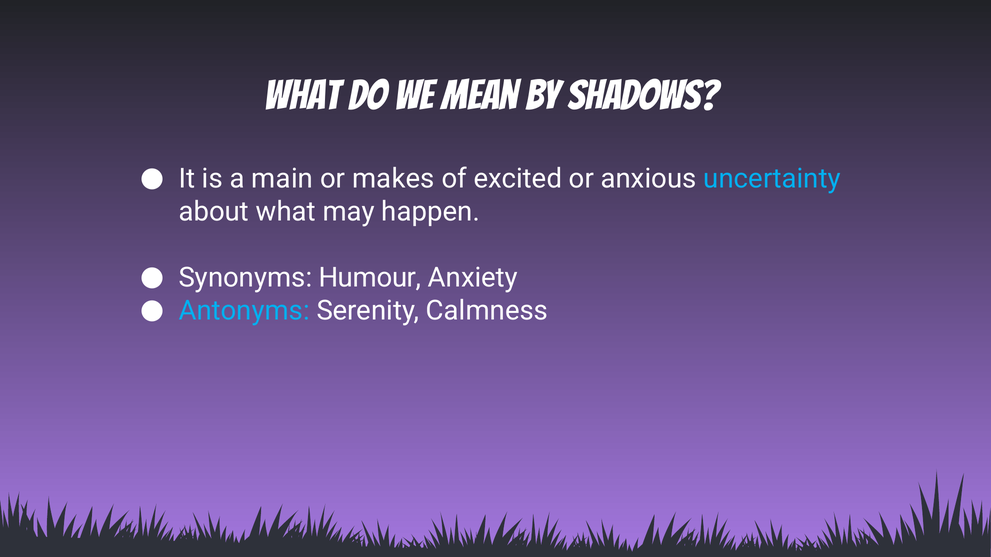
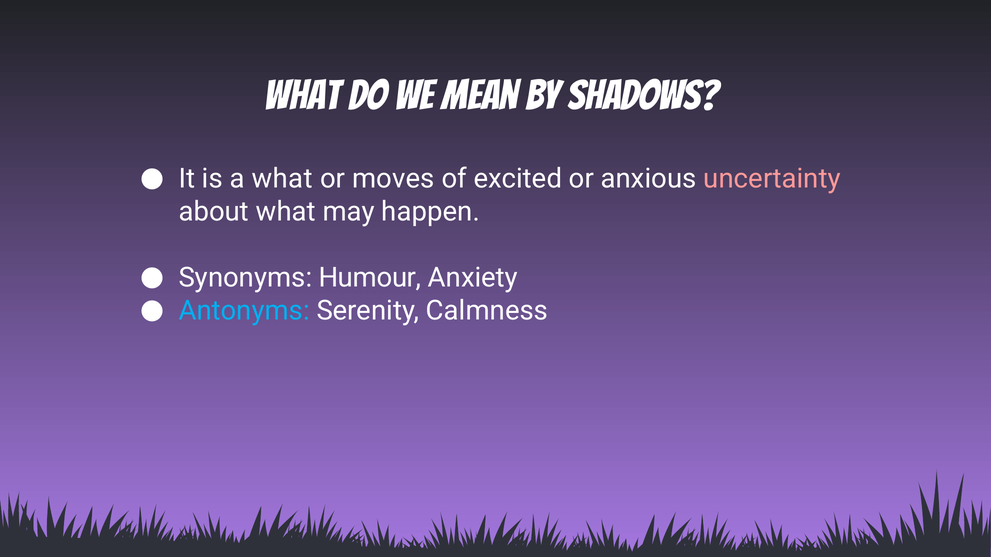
a main: main -> what (282, 179)
makes: makes -> moves (393, 179)
uncertainty colour: light blue -> pink (772, 179)
